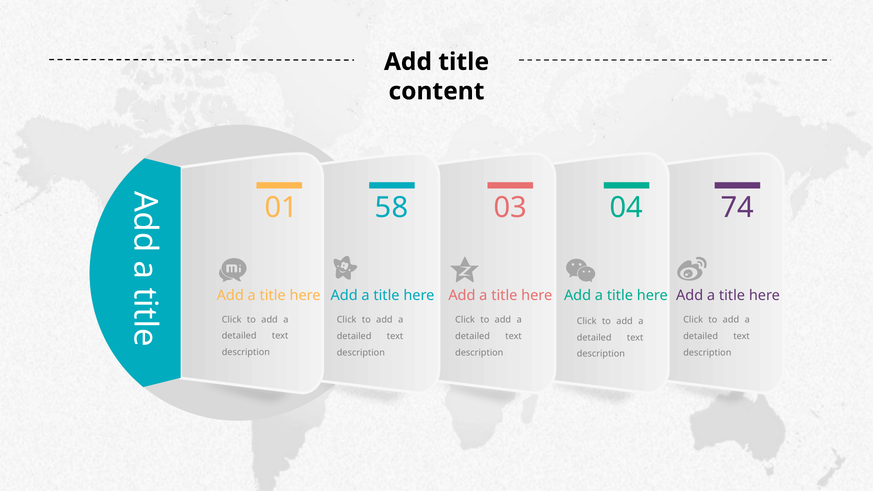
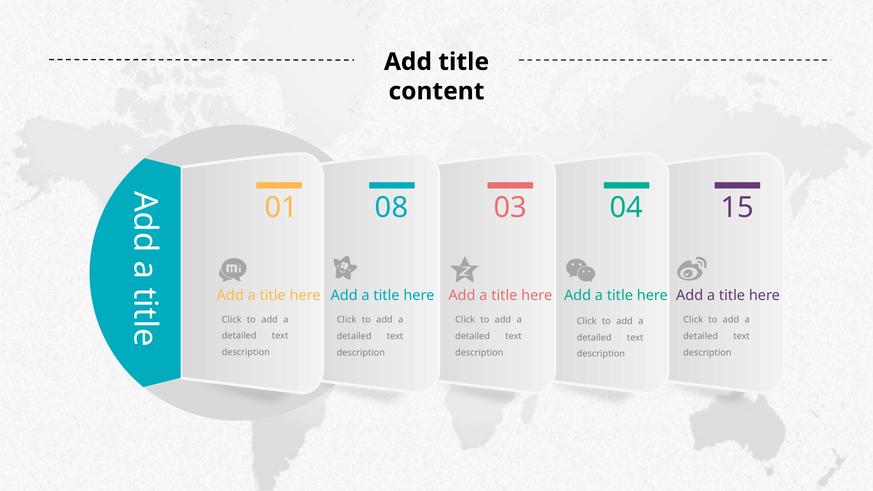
58: 58 -> 08 (392, 208)
74: 74 -> 15 (737, 208)
